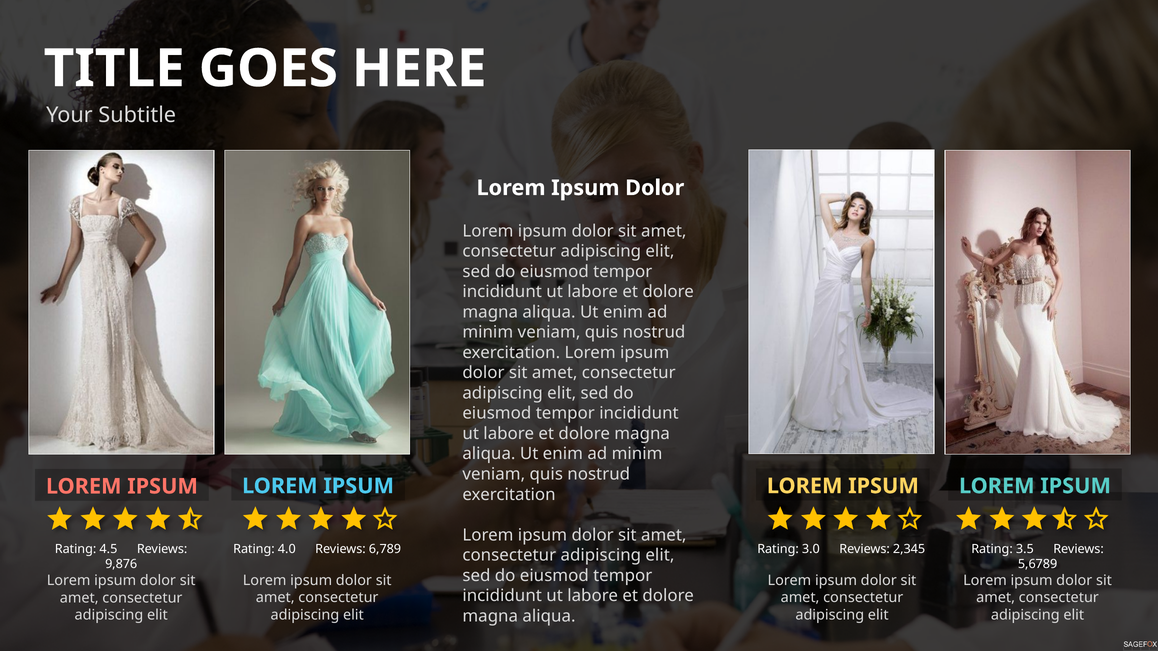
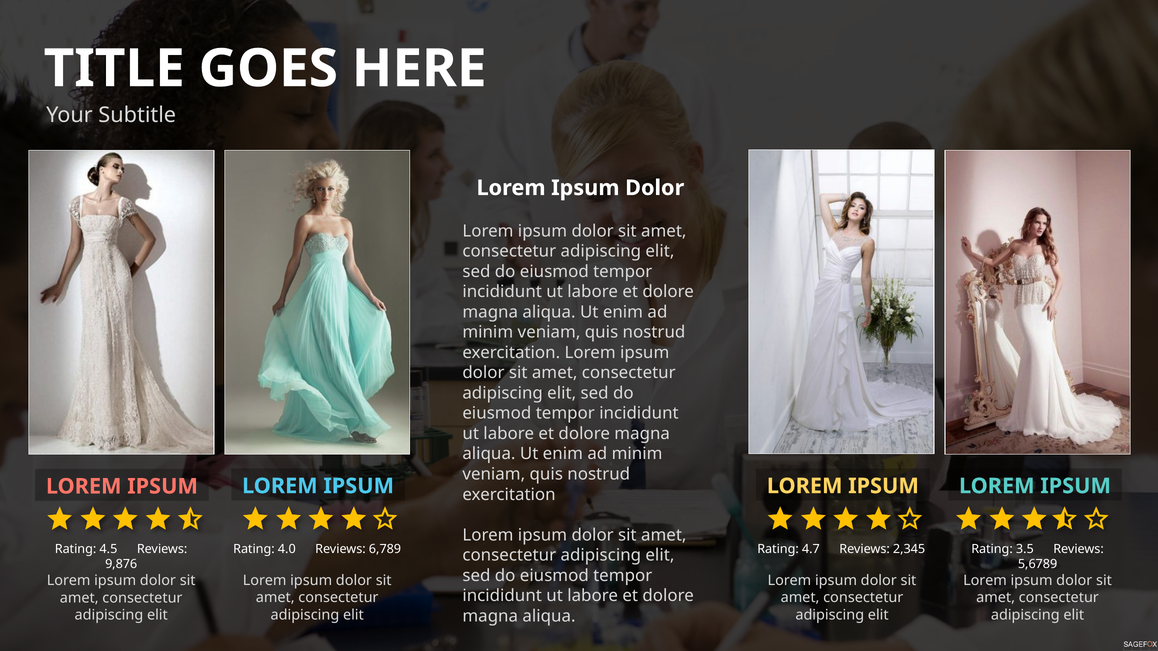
3.0: 3.0 -> 4.7 (811, 549)
